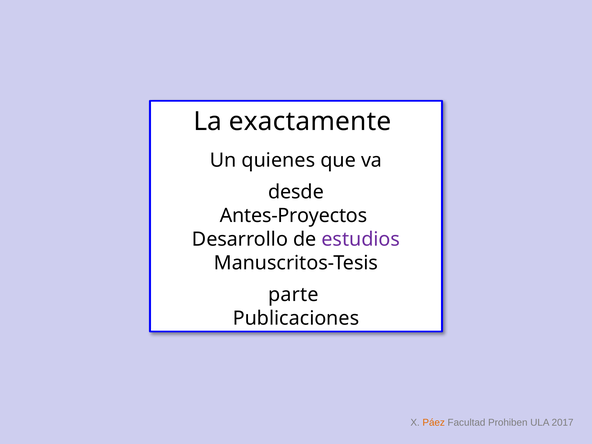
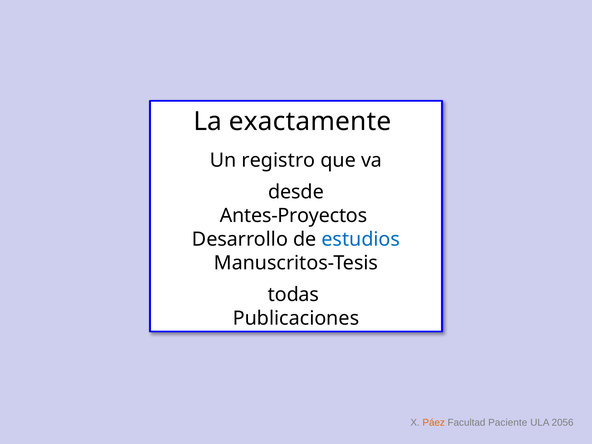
quienes: quienes -> registro (278, 160)
estudios colour: purple -> blue (361, 239)
parte: parte -> todas (293, 294)
Prohiben: Prohiben -> Paciente (508, 423)
2017: 2017 -> 2056 (563, 423)
